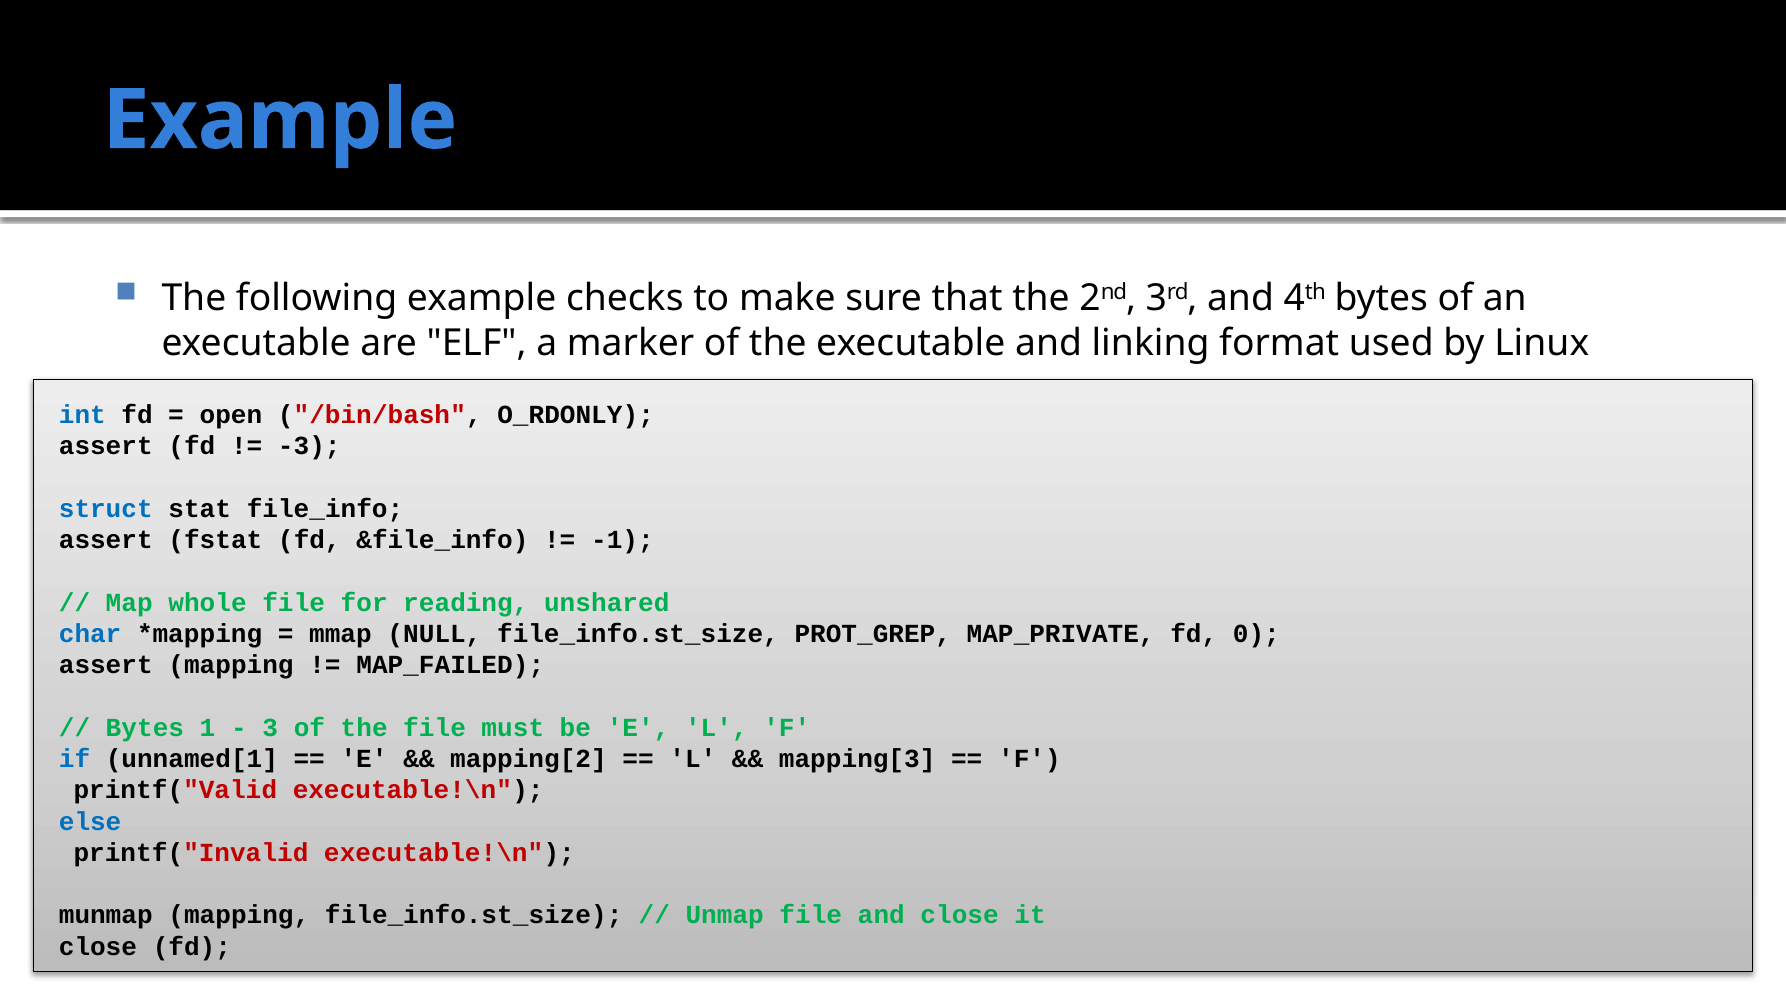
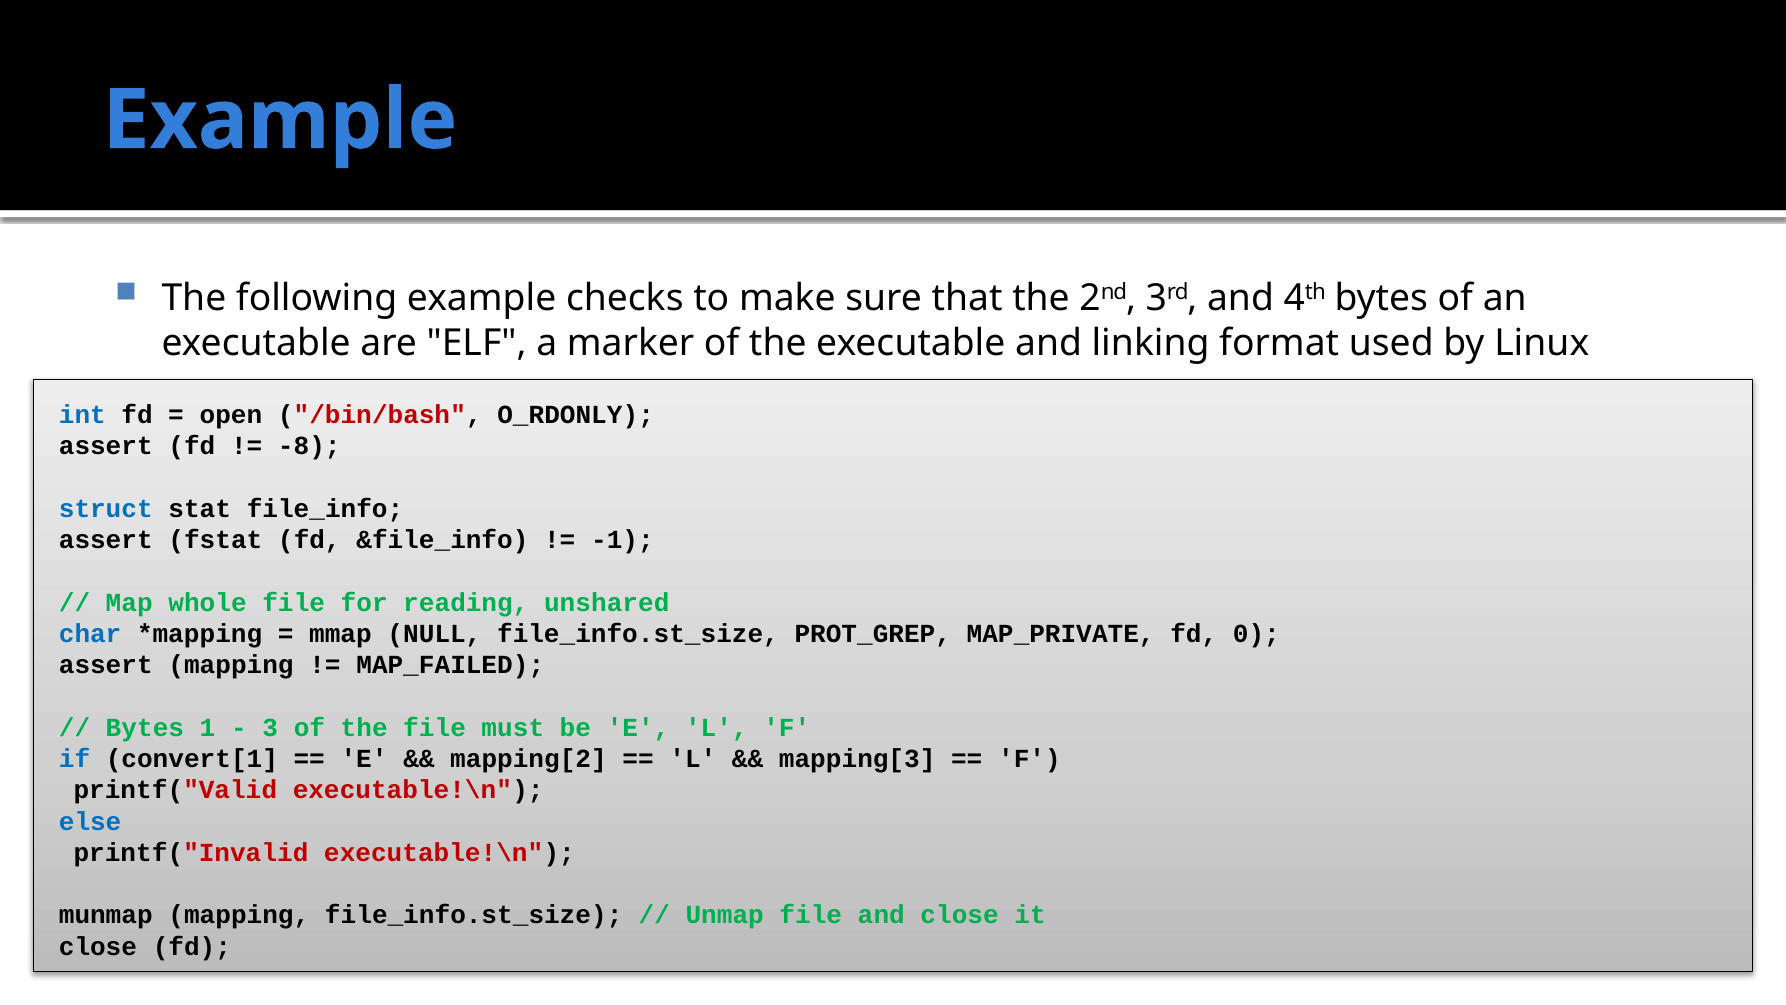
-3: -3 -> -8 (309, 446)
unnamed[1: unnamed[1 -> convert[1 (192, 759)
